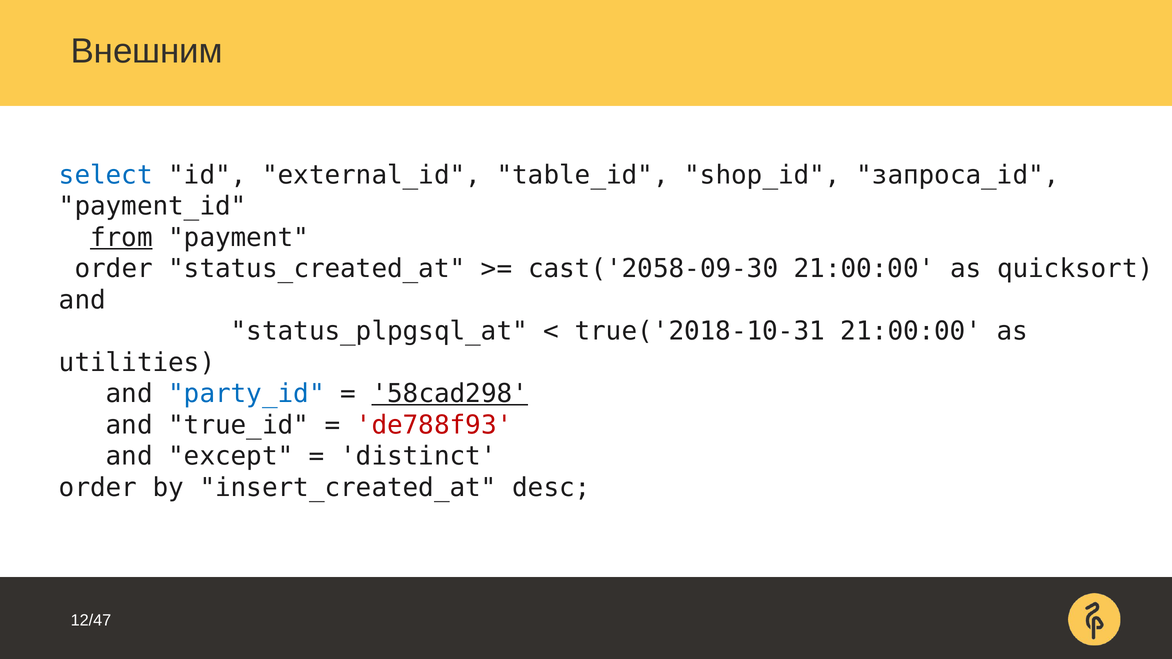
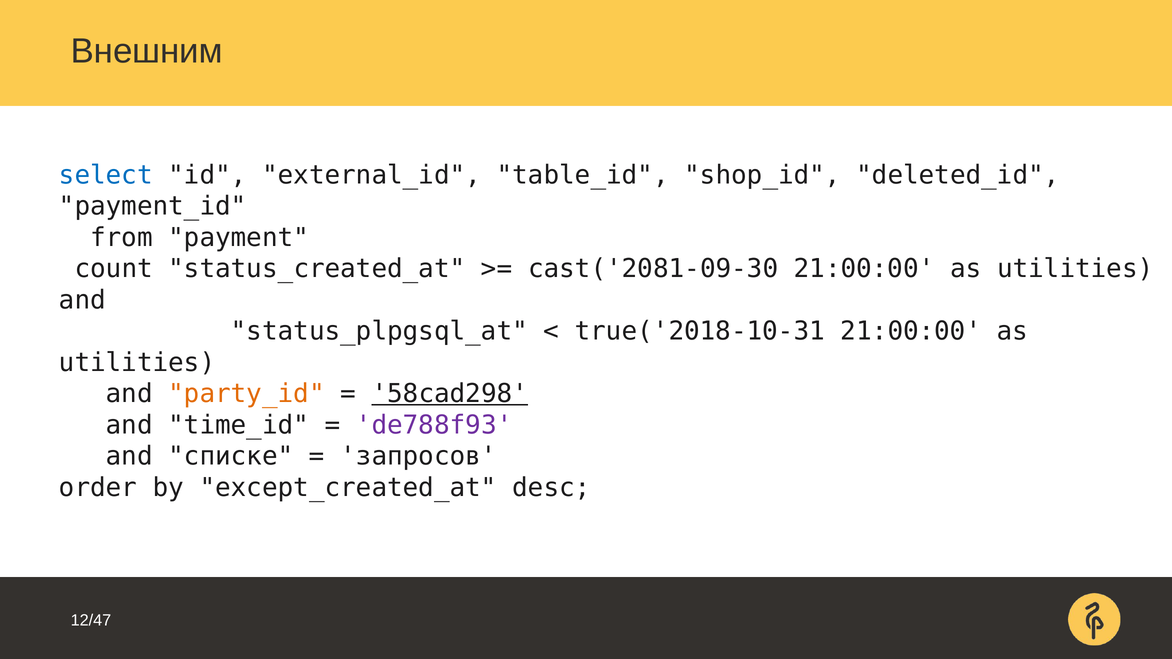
запроса_id: запроса_id -> deleted_id (958, 175)
from underline: present -> none (121, 238)
order: order -> count (114, 269)
cast('2058-09-30: cast('2058-09-30 -> cast('2081-09-30 (653, 269)
quicksort: quicksort -> utilities (1075, 269)
party_id colour: blue -> orange (247, 394)
true_id: true_id -> time_id (239, 425)
de788f93 colour: red -> purple (434, 425)
except: except -> списке (231, 456)
distinct: distinct -> запросов (418, 456)
insert_created_at: insert_created_at -> except_created_at (348, 488)
